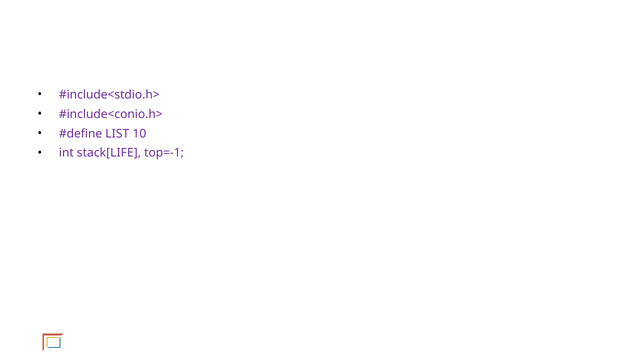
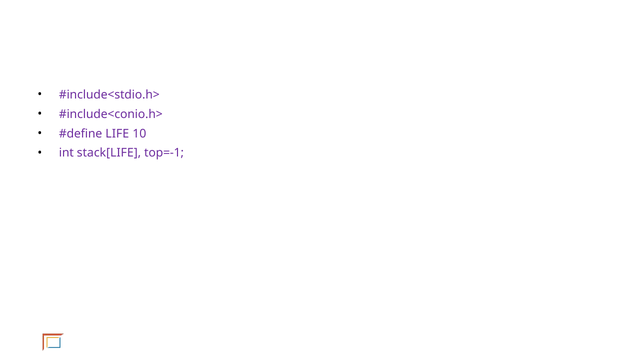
LIST: LIST -> LIFE (117, 133)
